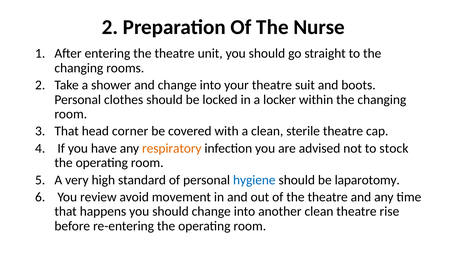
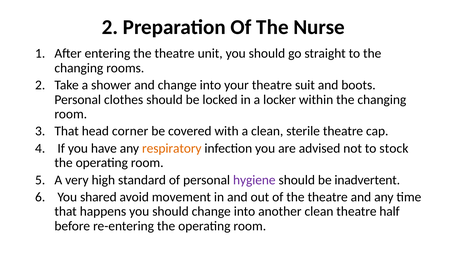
hygiene colour: blue -> purple (254, 180)
laparotomy: laparotomy -> inadvertent (367, 180)
review: review -> shared (98, 197)
rise: rise -> half (390, 211)
